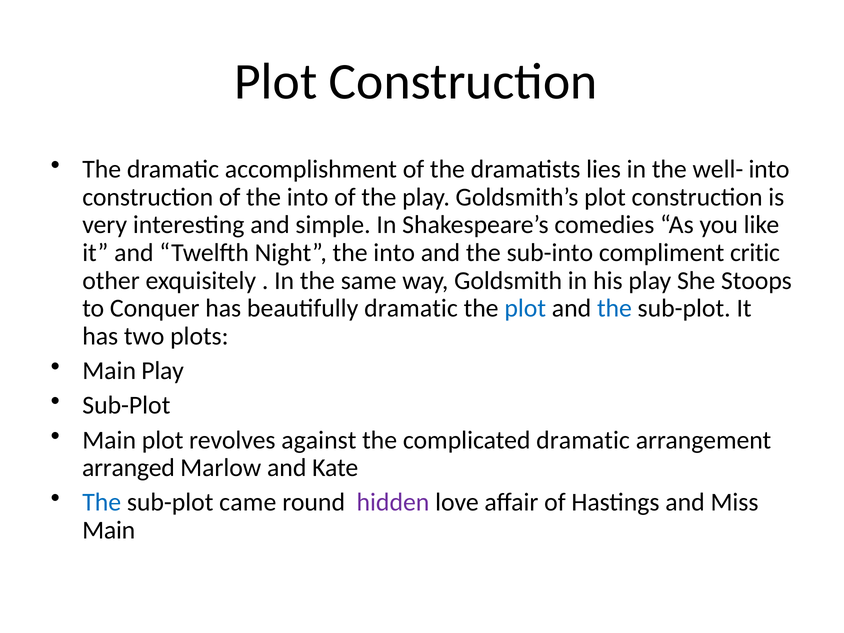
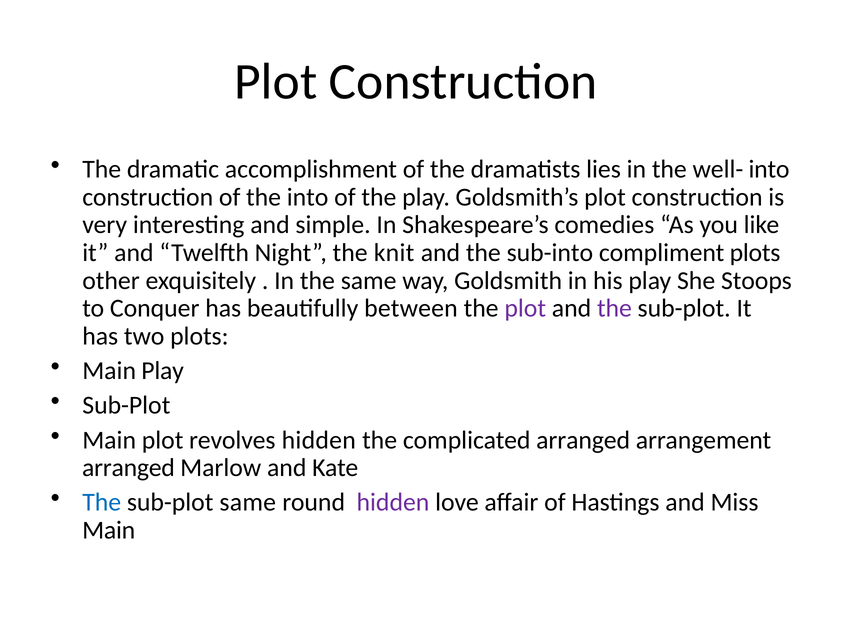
Night the into: into -> knit (394, 253)
compliment critic: critic -> plots (755, 253)
beautifully dramatic: dramatic -> between (411, 308)
plot colour: blue -> purple (525, 308)
the colour: blue -> purple (614, 308)
revolves against: against -> hidden (319, 440)
complicated dramatic: dramatic -> arranged (583, 440)
sub-plot came: came -> same (248, 502)
